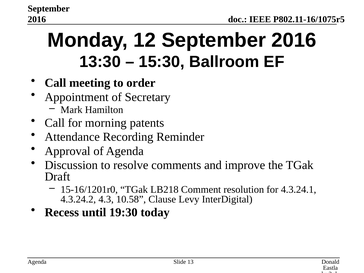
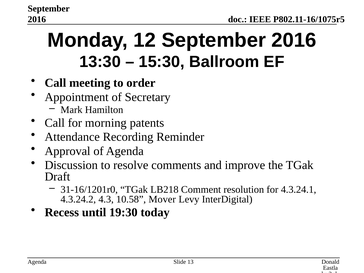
15-16/1201r0: 15-16/1201r0 -> 31-16/1201r0 (89, 190)
Clause: Clause -> Mover (162, 199)
